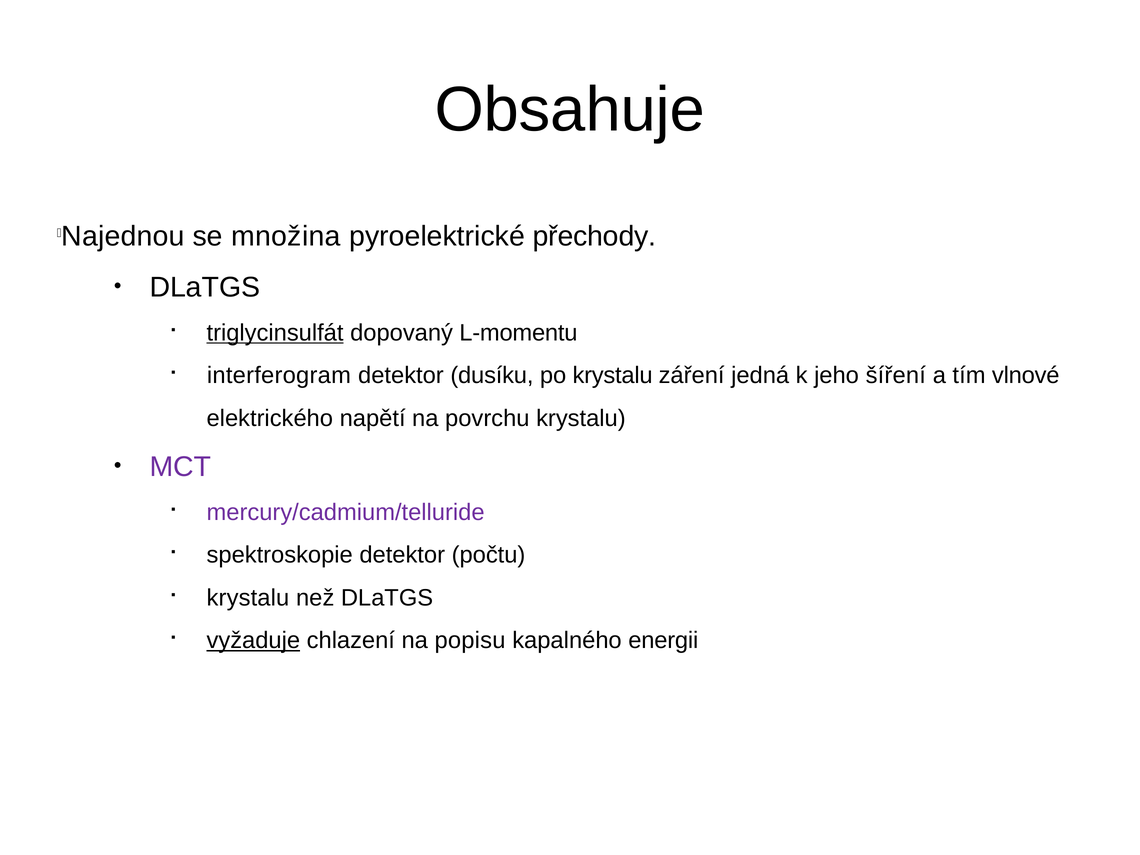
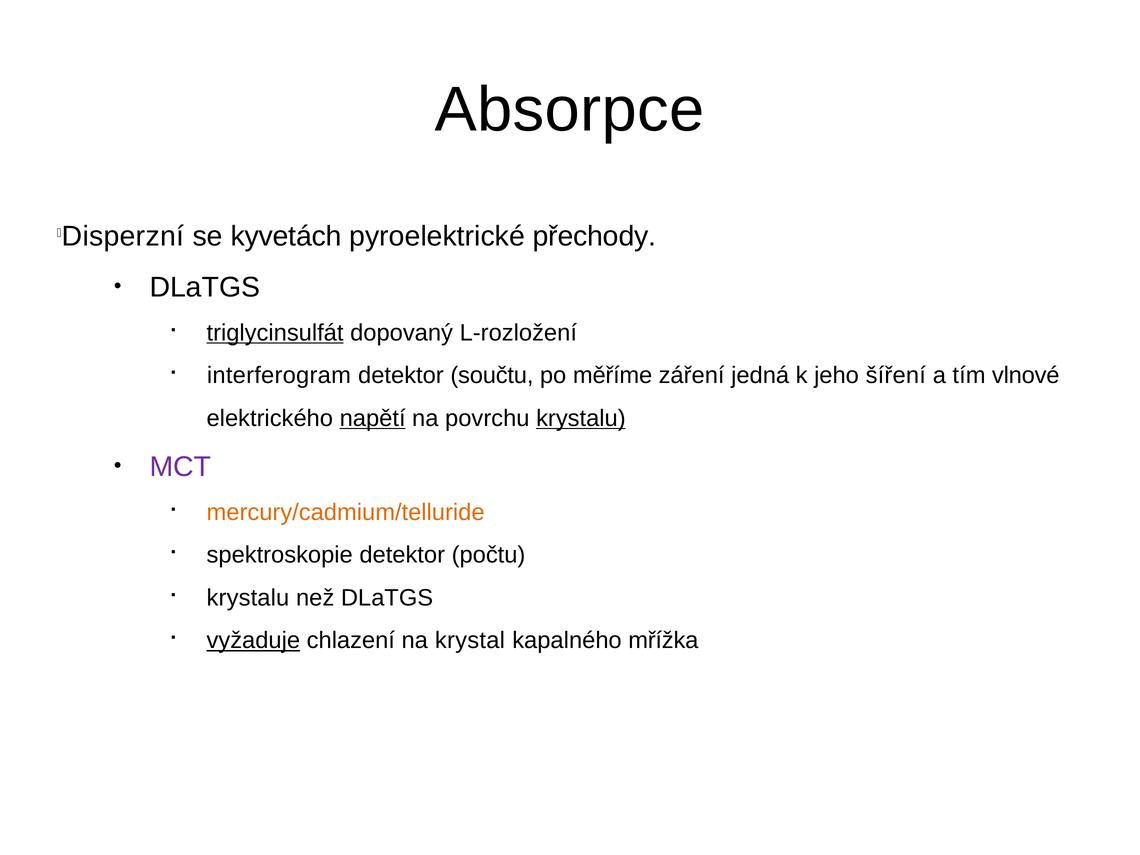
Obsahuje: Obsahuje -> Absorpce (570, 110)
Najednou: Najednou -> Disperzní (123, 236)
množina: množina -> kyvetách (286, 236)
L-momentu: L-momentu -> L-rozložení (518, 333)
dusíku: dusíku -> součtu (492, 376)
po krystalu: krystalu -> měříme (613, 376)
napětí underline: none -> present (373, 418)
krystalu underline: none -> present (581, 418)
mercury/cadmium/telluride colour: purple -> orange (346, 512)
popisu: popisu -> krystal (470, 640)
energii: energii -> mřížka (663, 640)
